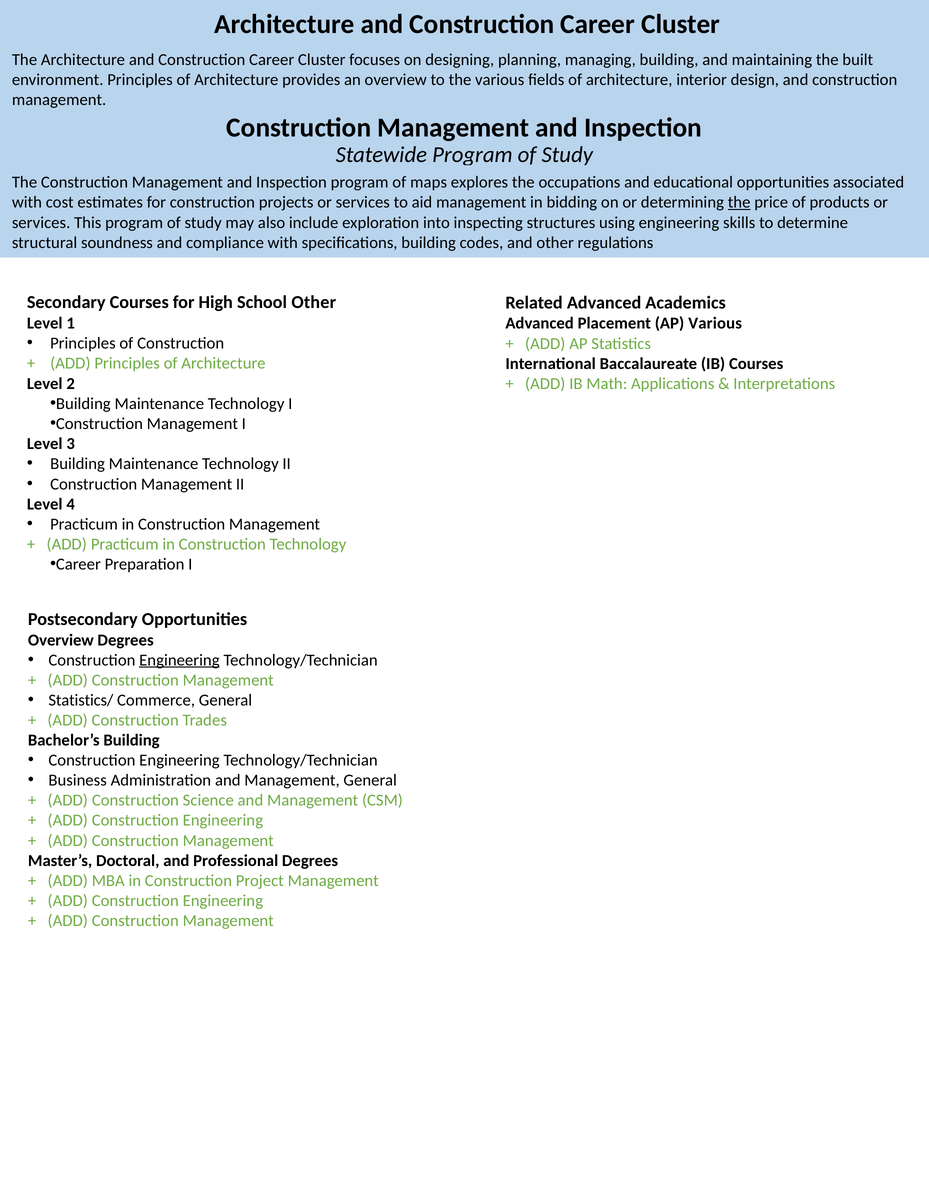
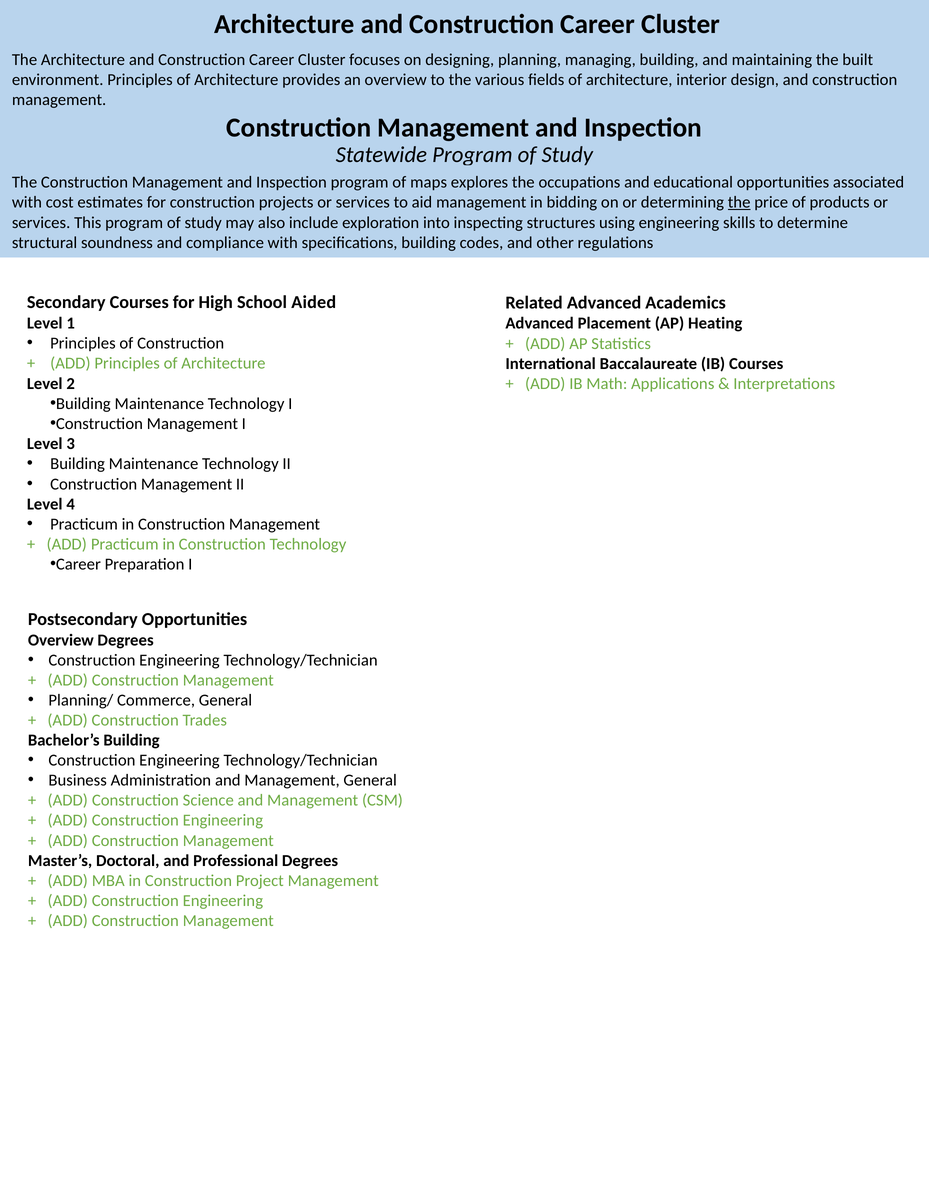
School Other: Other -> Aided (314, 302)
AP Various: Various -> Heating (715, 324)
Engineering underline: present -> none (179, 660)
Statistics/: Statistics/ -> Planning/ (81, 700)
